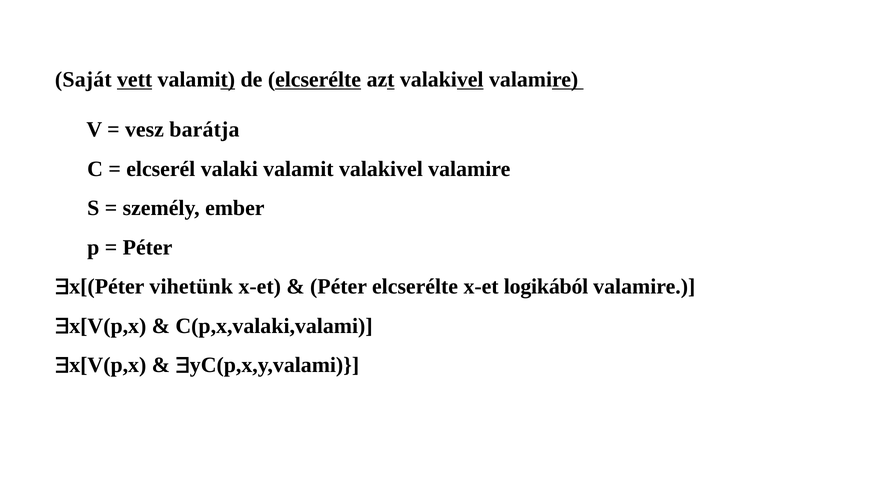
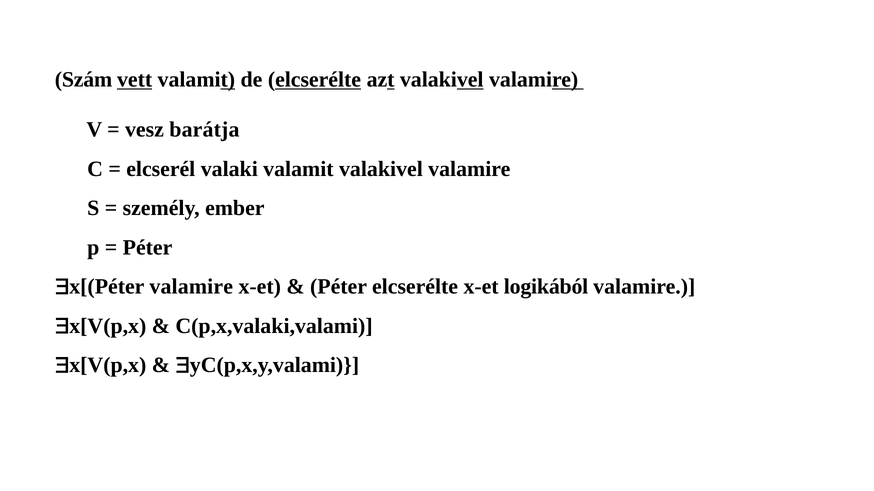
Saját: Saját -> Szám (84, 80)
vihetünk: vihetünk -> valamire (191, 287)
